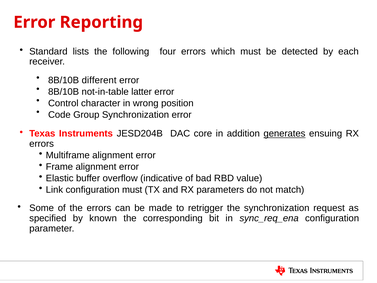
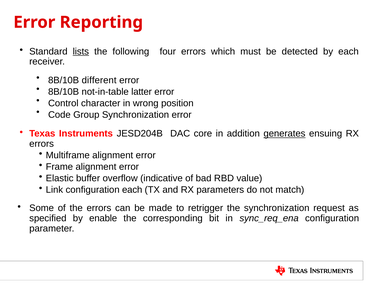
lists underline: none -> present (81, 51)
configuration must: must -> each (132, 189)
known: known -> enable (103, 218)
